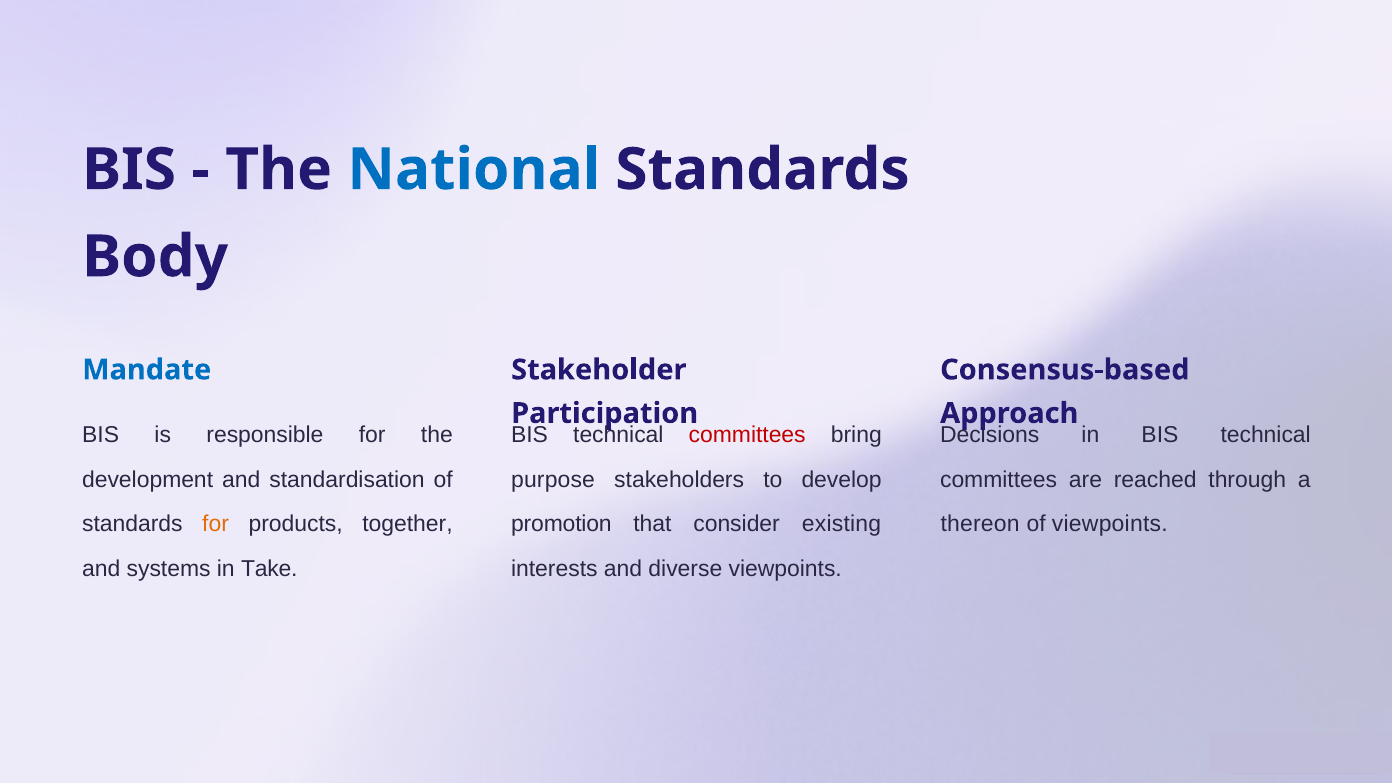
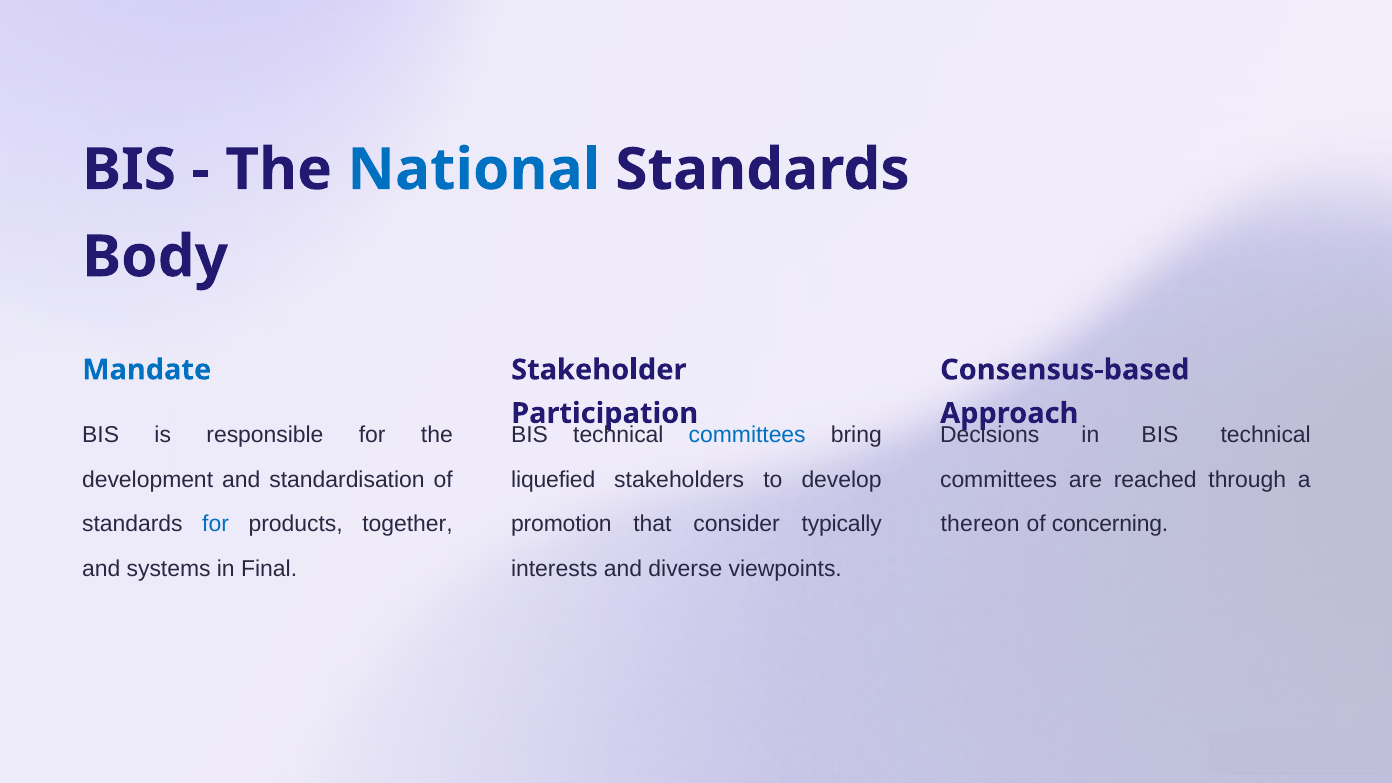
committees colour: red -> blue (747, 435)
purpose: purpose -> liquefied (553, 479)
for colour: orange -> blue (216, 524)
existing: existing -> typically (842, 524)
of viewpoints: viewpoints -> concerning (1110, 524)
Take: Take -> Final (269, 569)
